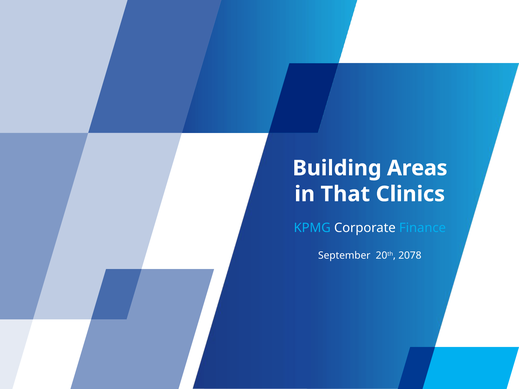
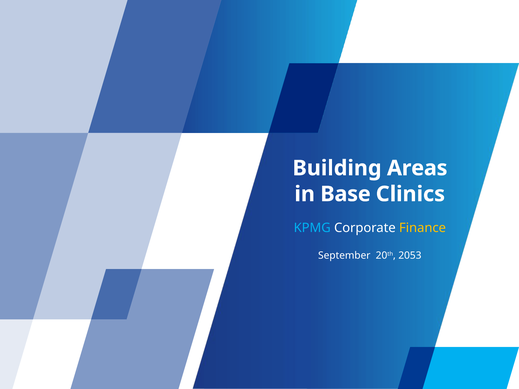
That: That -> Base (346, 194)
Finance colour: light blue -> yellow (423, 228)
2078: 2078 -> 2053 (410, 256)
